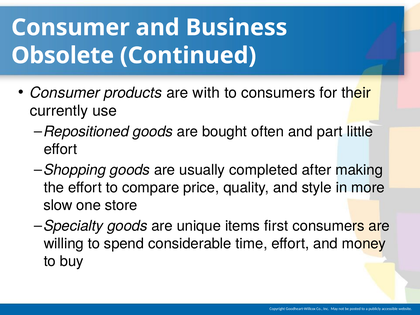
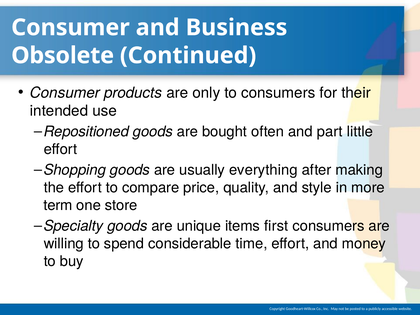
with: with -> only (206, 93)
currently: currently -> intended (59, 111)
completed: completed -> everything (263, 170)
slow: slow -> term (58, 205)
